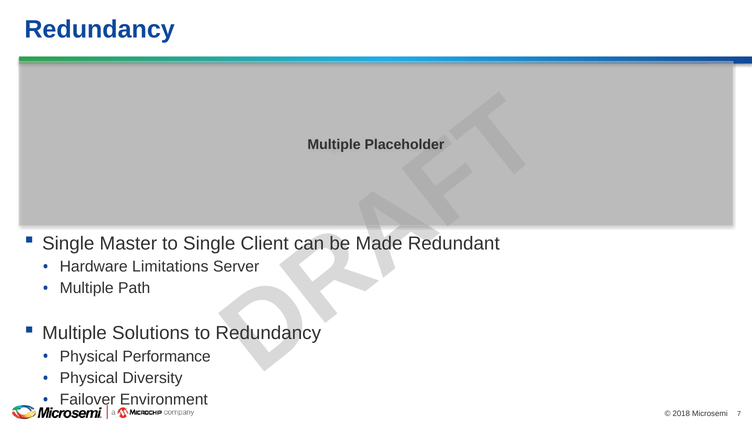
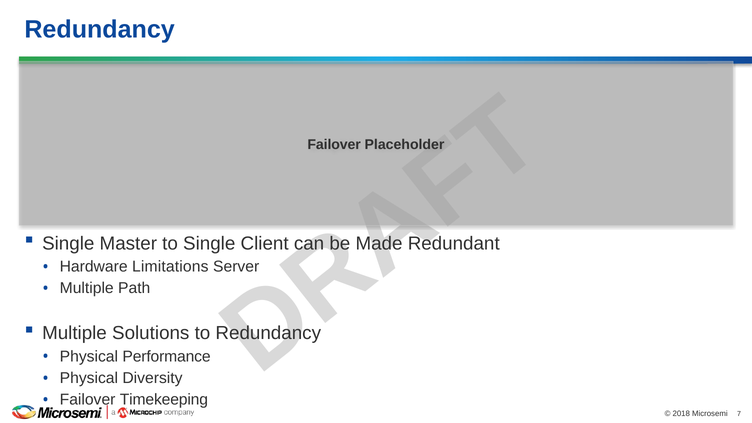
Multiple: Multiple -> Failover (334, 144)
Environment: Environment -> Timekeeping (164, 400)
